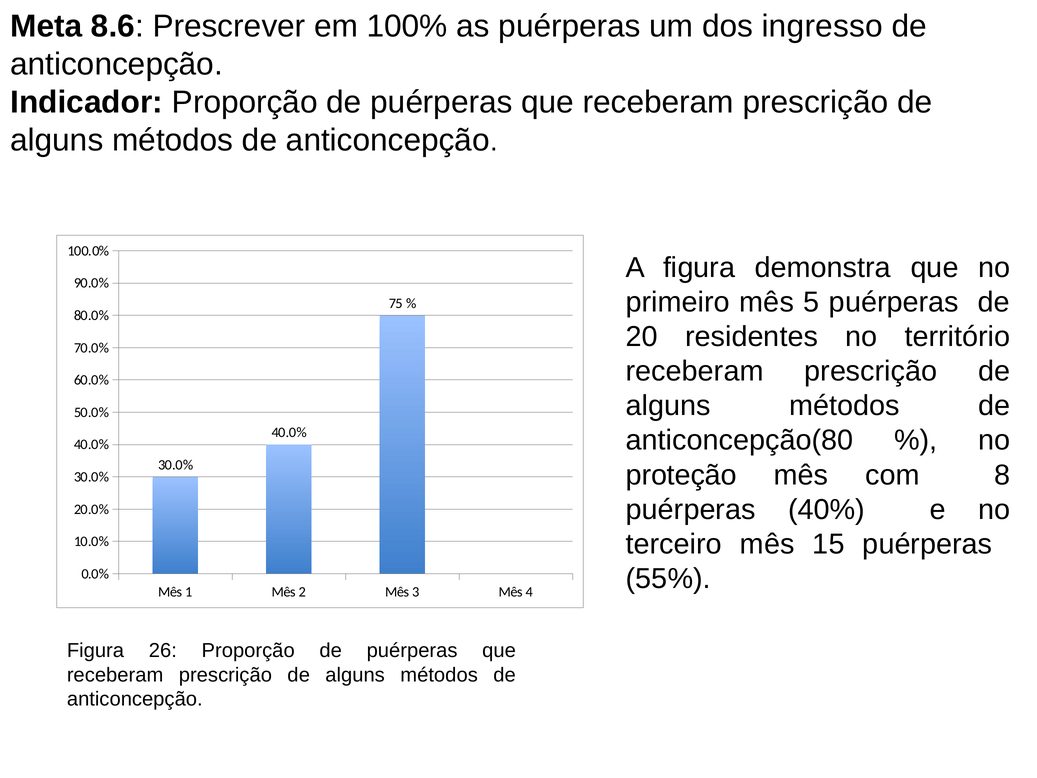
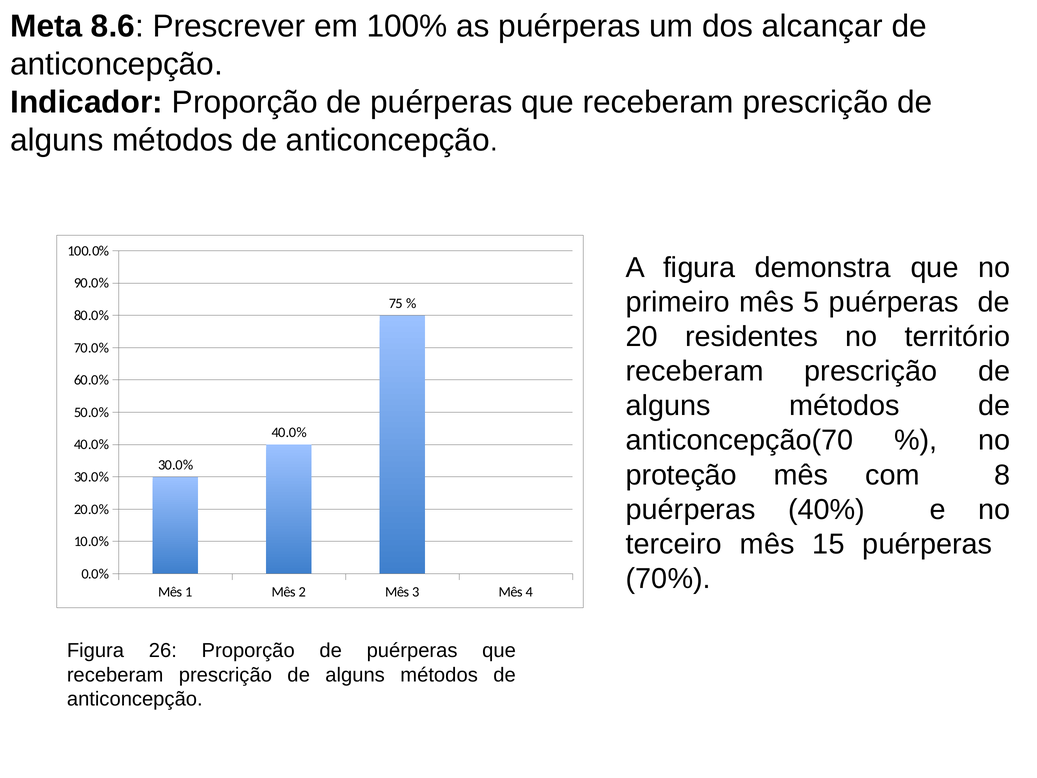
ingresso: ingresso -> alcançar (822, 26)
anticoncepção(80: anticoncepção(80 -> anticoncepção(70 (740, 440)
55%: 55% -> 70% (668, 579)
